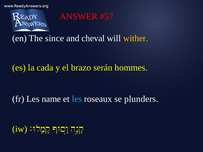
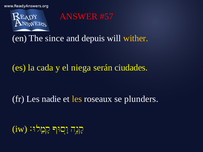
cheval: cheval -> depuis (93, 38)
brazo: brazo -> niega (81, 68)
hommes: hommes -> ciudades (131, 68)
name: name -> nadie (51, 99)
les colour: light blue -> yellow (77, 99)
